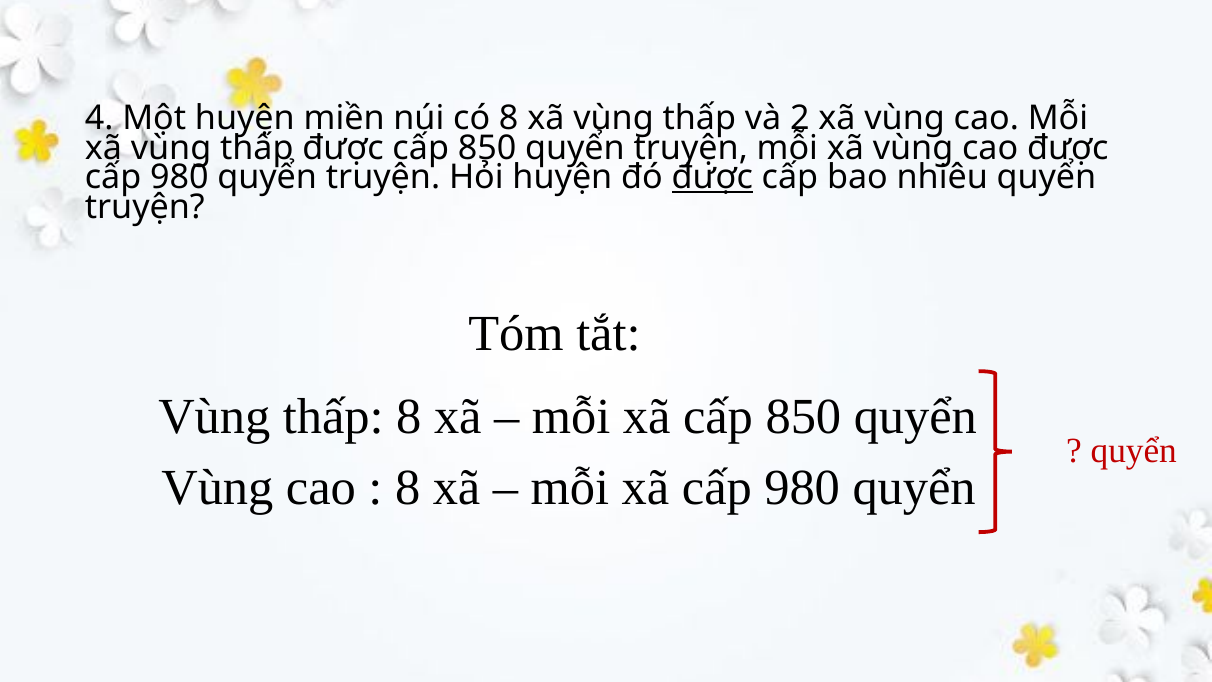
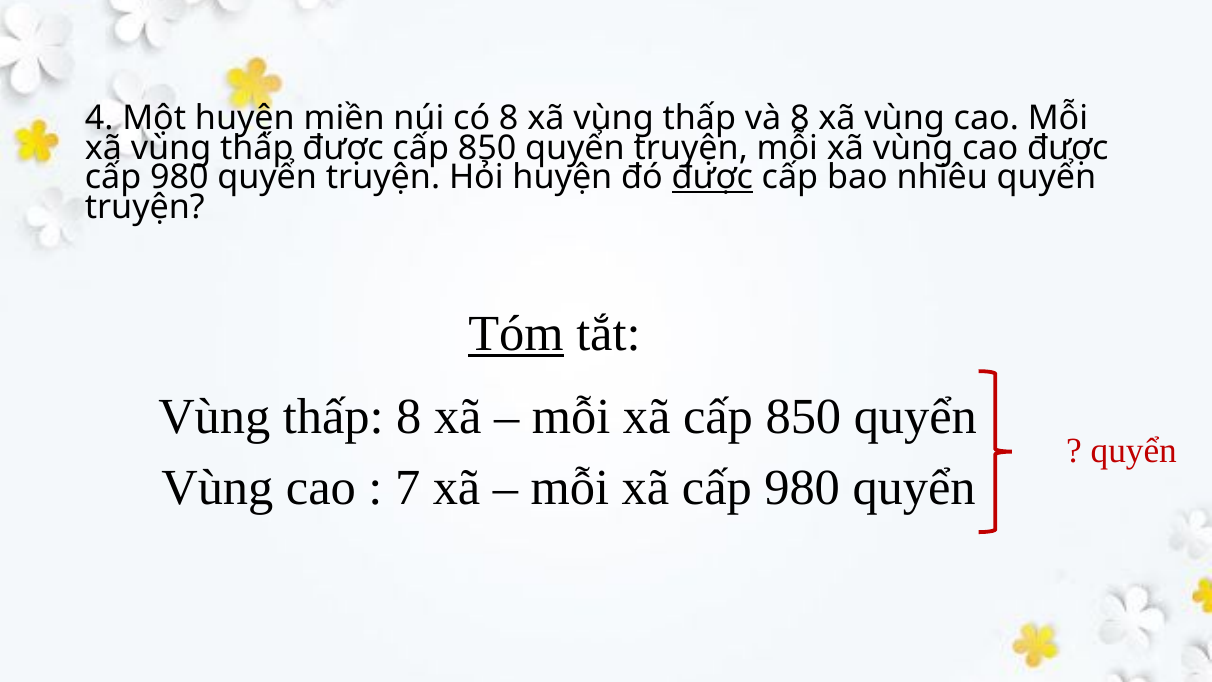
và 2: 2 -> 8 (800, 118)
Tóm underline: none -> present (516, 333)
8: 8 -> 7 (408, 487)
